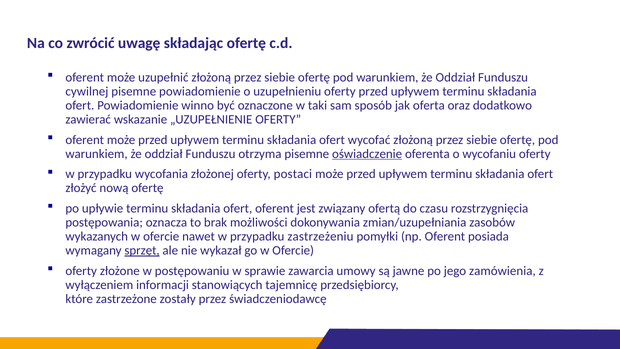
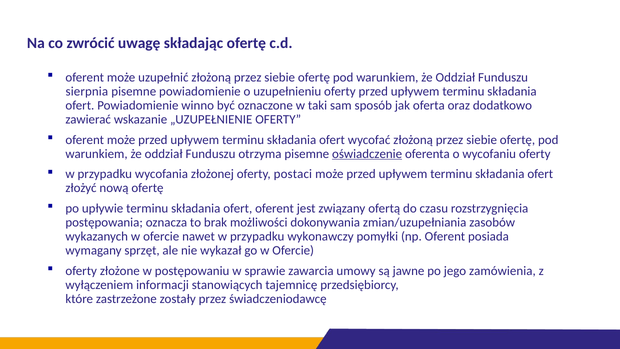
cywilnej: cywilnej -> sierpnia (87, 91)
zastrzeżeniu: zastrzeżeniu -> wykonawczy (320, 236)
sprzęt underline: present -> none (142, 250)
